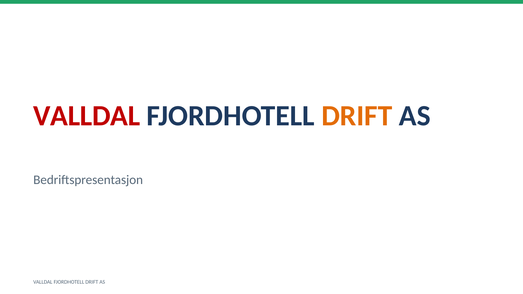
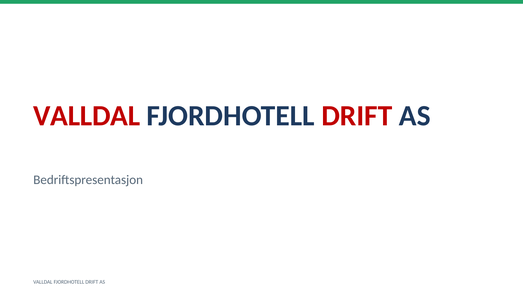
DRIFT colour: orange -> red (357, 116)
